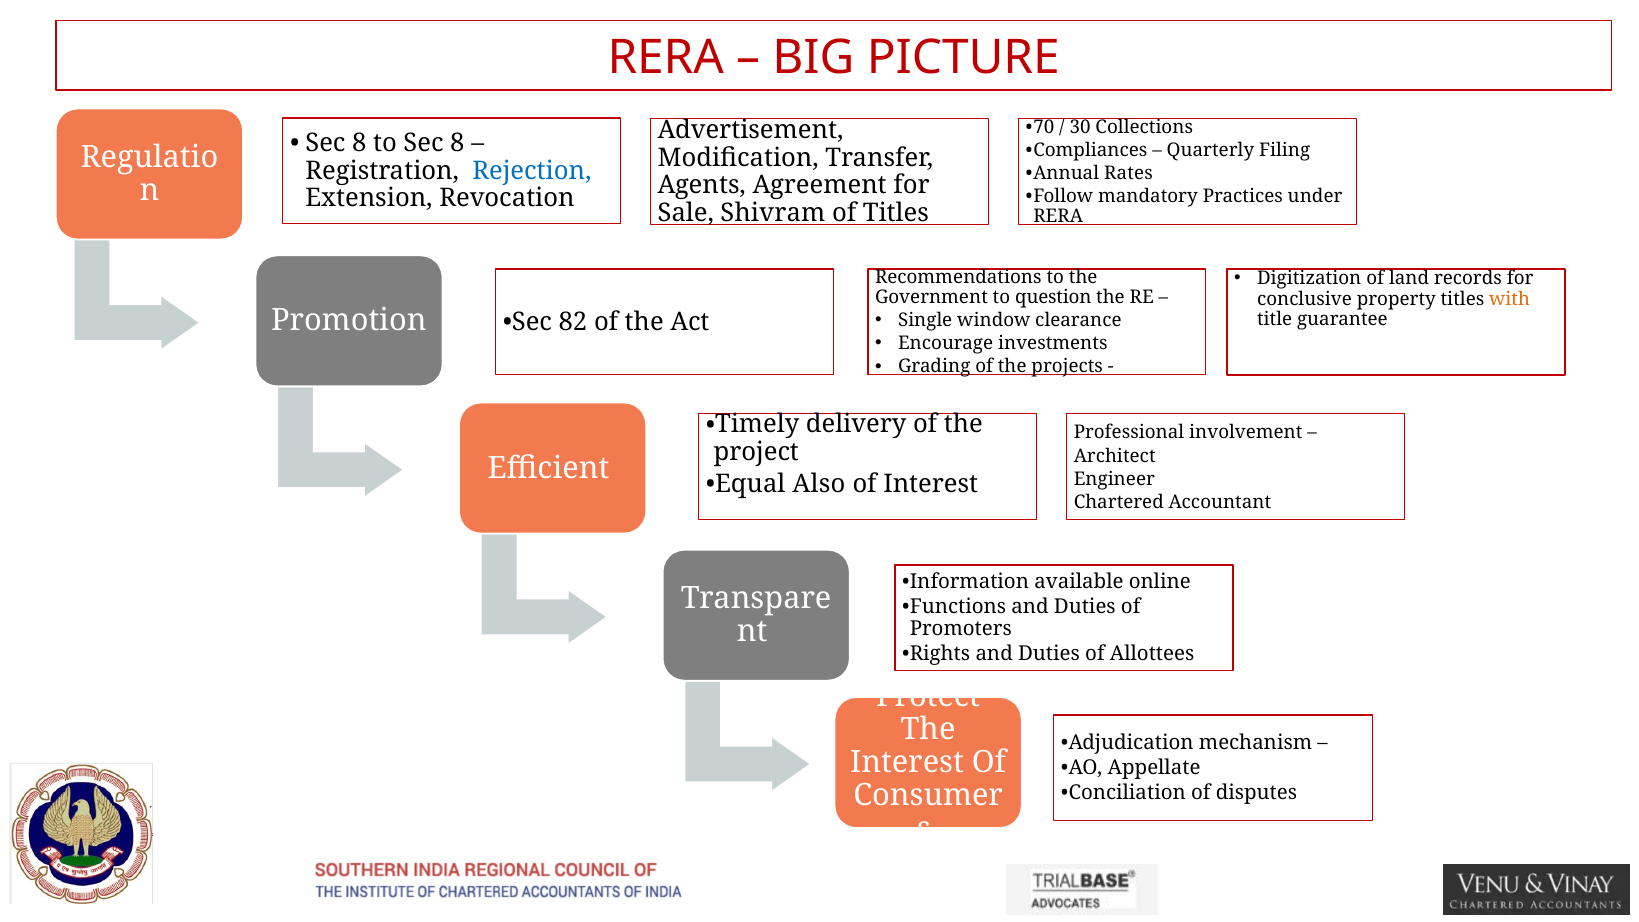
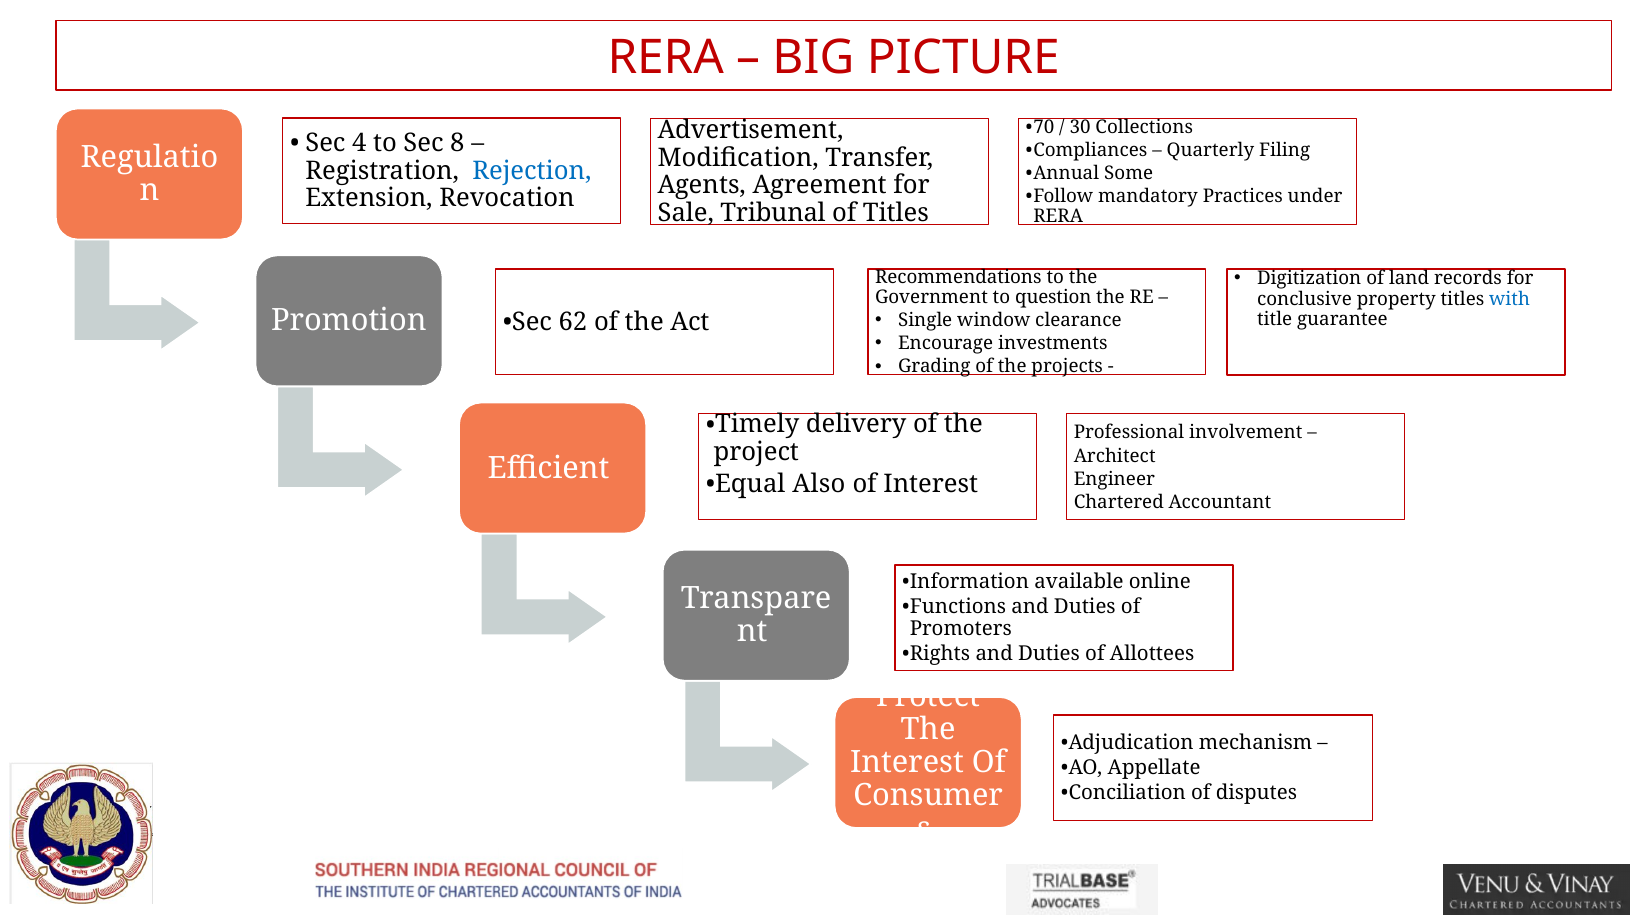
8: 8 -> 4 (359, 143)
Rates: Rates -> Some (1129, 173)
Shivram: Shivram -> Tribunal (773, 213)
with colour: orange -> blue (1510, 299)
82: 82 -> 62 (573, 322)
